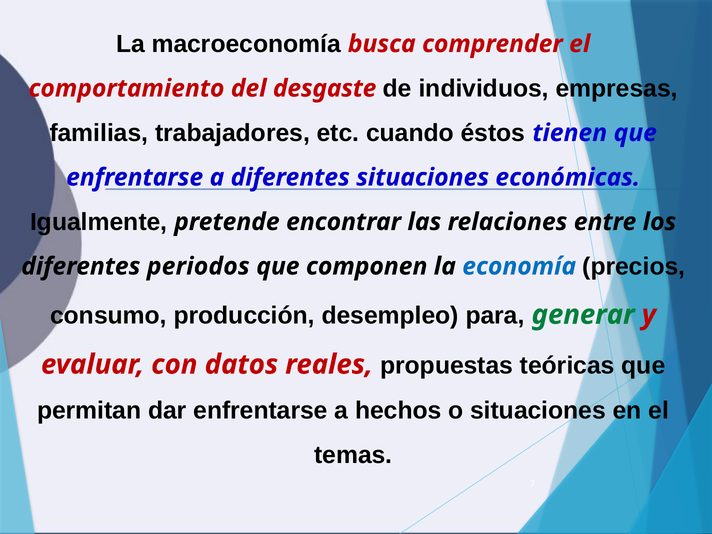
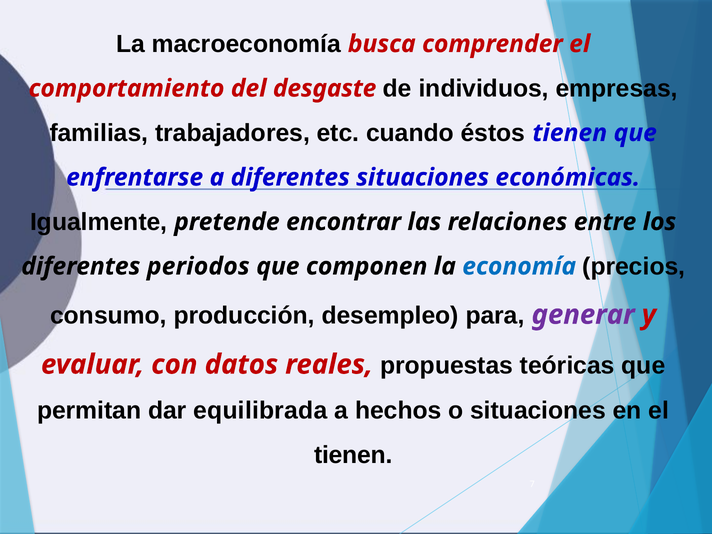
generar colour: green -> purple (583, 315)
dar enfrentarse: enfrentarse -> equilibrada (260, 411)
temas: temas -> tienen (353, 455)
